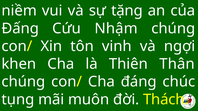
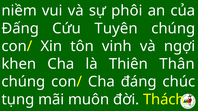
tặng: tặng -> phôi (127, 11)
Nhậm: Nhậm -> Tuyên (116, 29)
